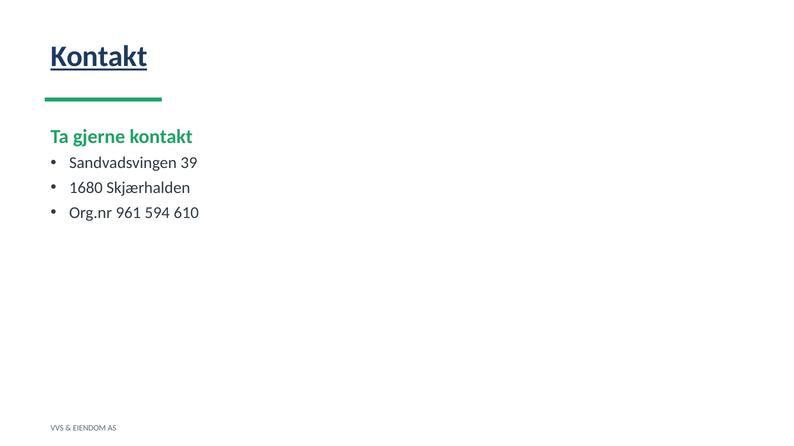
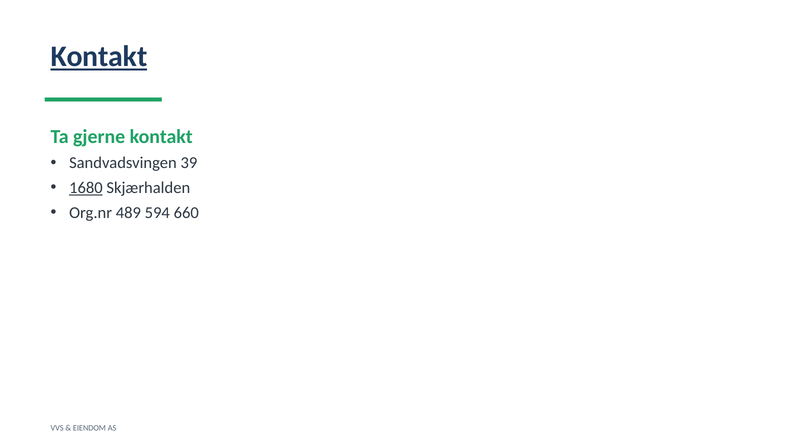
1680 underline: none -> present (86, 188)
961: 961 -> 489 (128, 213)
610: 610 -> 660 (186, 213)
